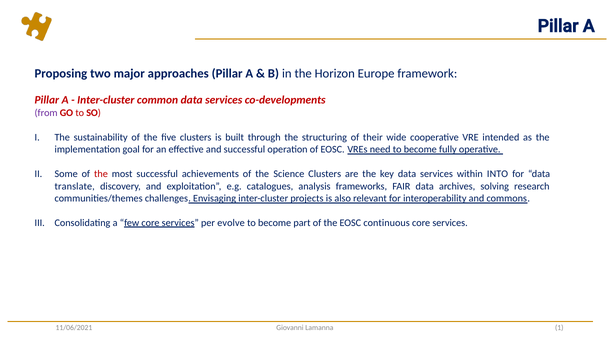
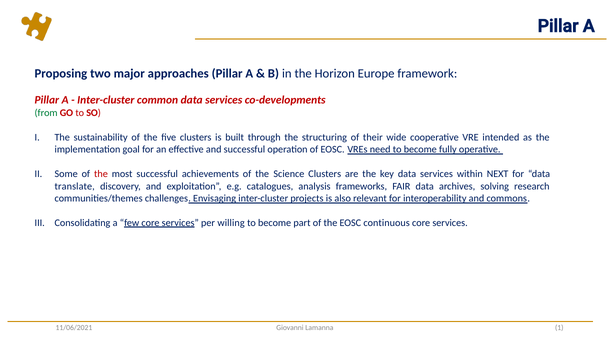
from colour: purple -> green (46, 113)
INTO: INTO -> NEXT (498, 174)
evolve: evolve -> willing (231, 223)
